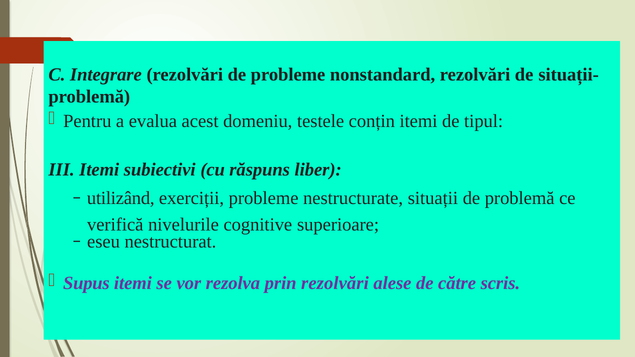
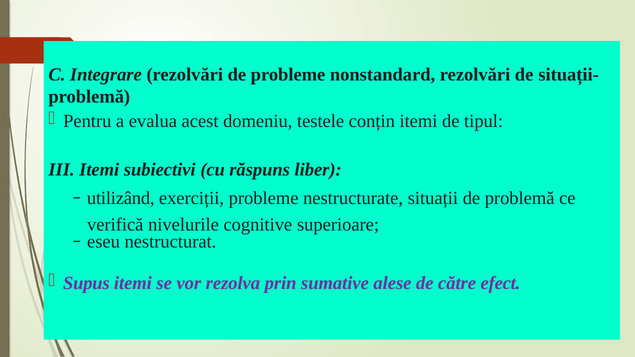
prin rezolvări: rezolvări -> sumative (335, 283)
scris: scris -> efect (500, 283)
